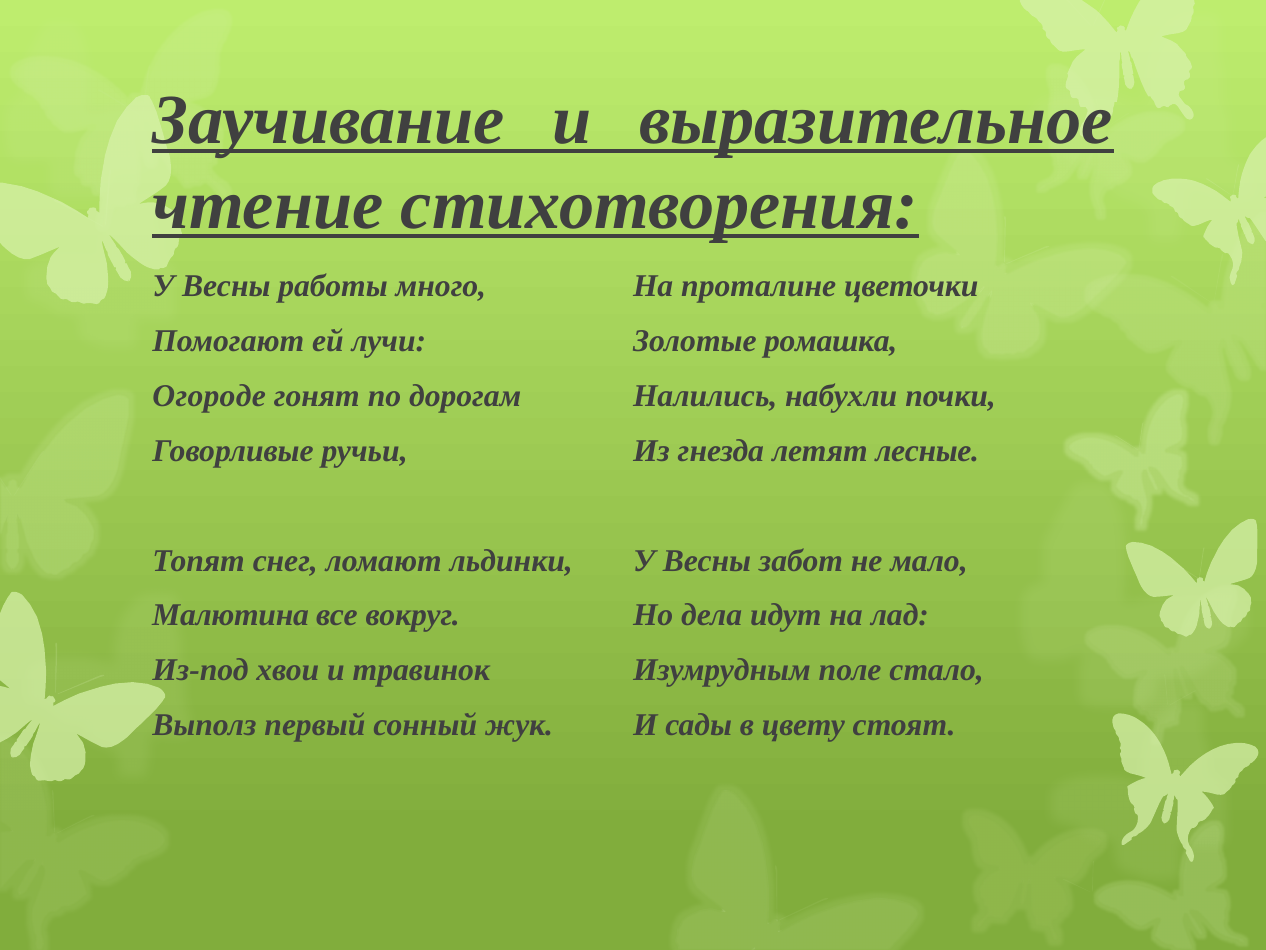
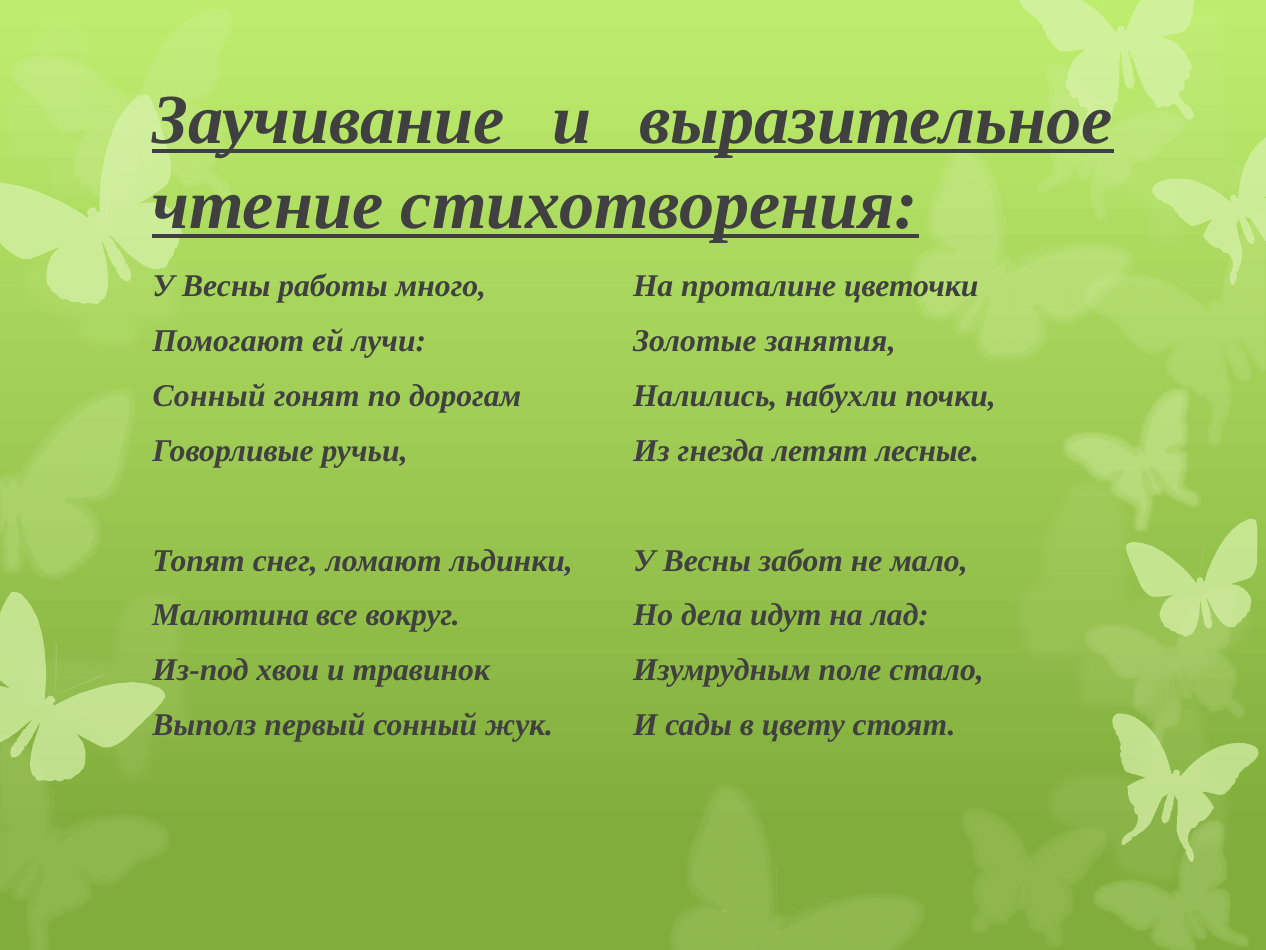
ромашка: ромашка -> занятия (830, 341)
Огороде: Огороде -> Сонный (209, 396)
